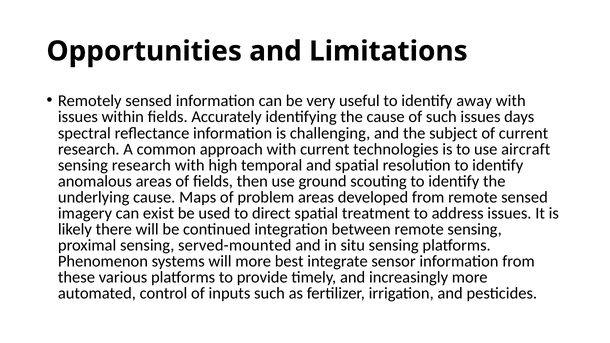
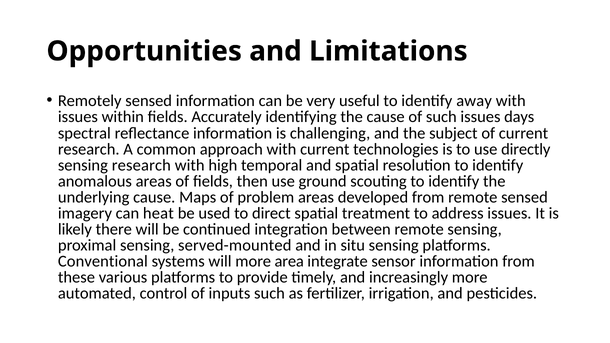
aircraft: aircraft -> directly (526, 149)
exist: exist -> heat (158, 213)
Phenomenon: Phenomenon -> Conventional (103, 261)
best: best -> area (289, 261)
